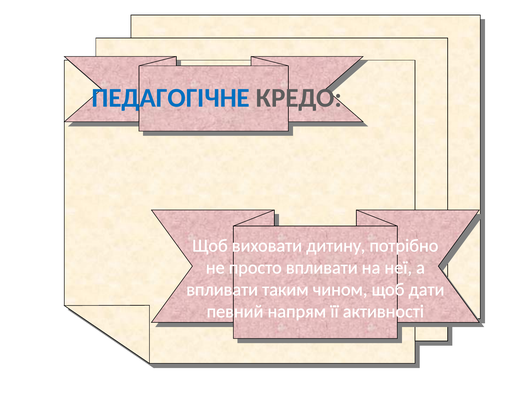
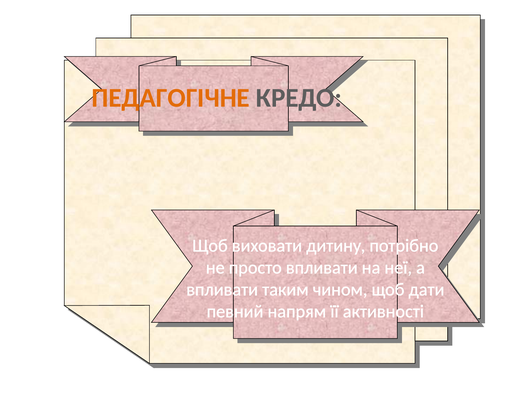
ПЕДАГОГІЧНЕ colour: blue -> orange (171, 98)
